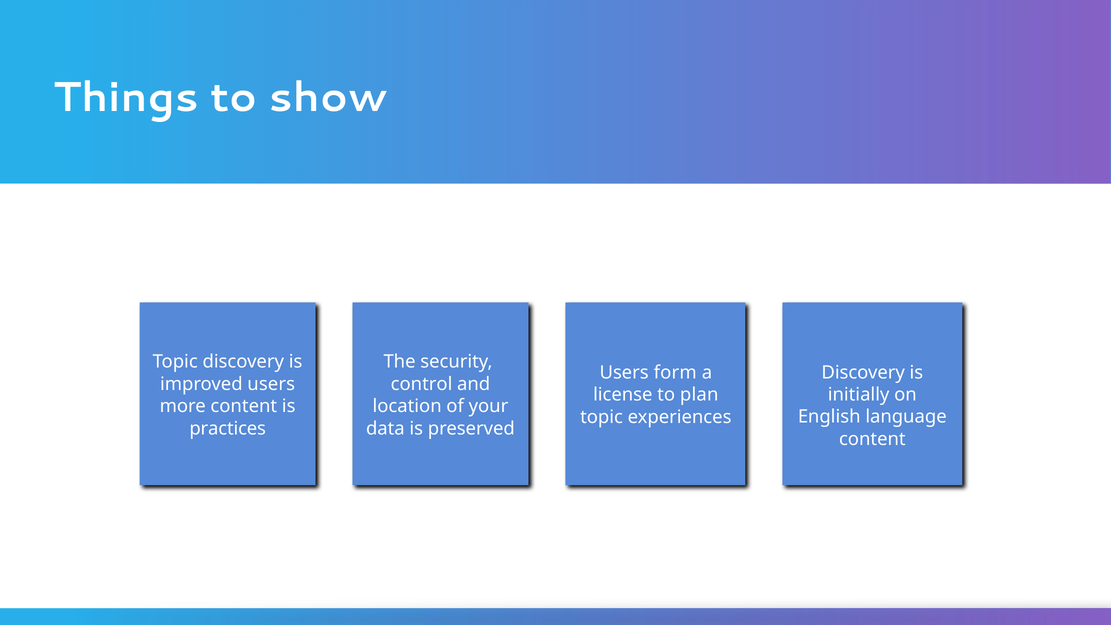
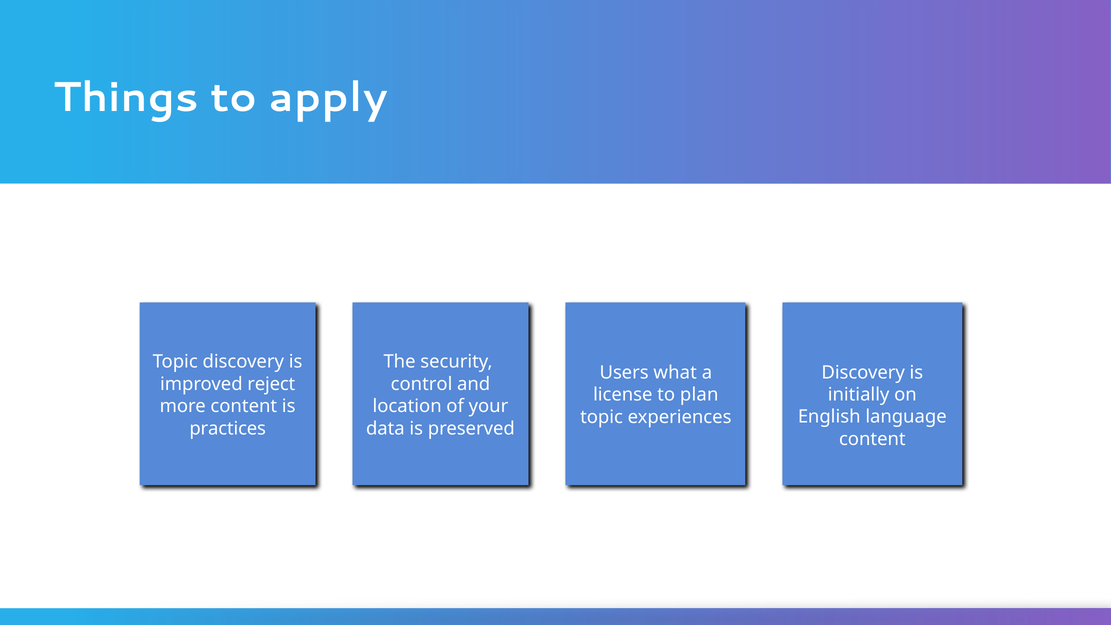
show: show -> apply (328, 97)
form: form -> what (675, 372)
improved users: users -> reject (271, 384)
